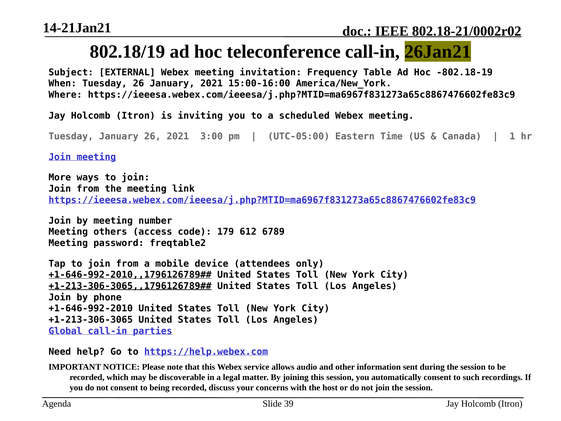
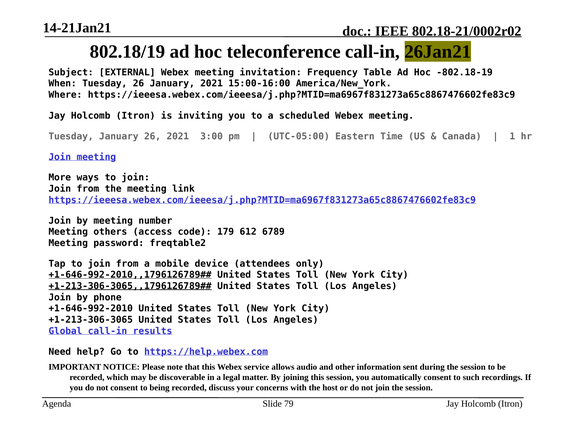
parties: parties -> results (153, 331)
39: 39 -> 79 (289, 404)
